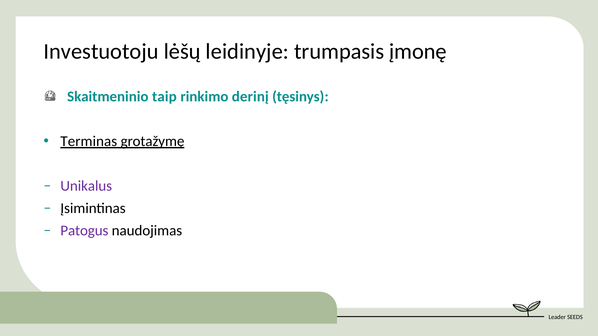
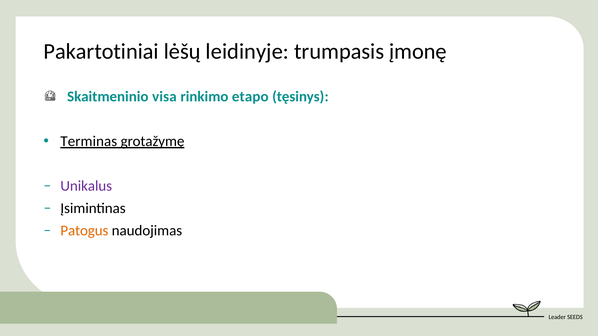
Investuotoju: Investuotoju -> Pakartotiniai (101, 52)
taip: taip -> visa (164, 97)
derinį: derinį -> etapo (250, 97)
Patogus colour: purple -> orange (84, 231)
